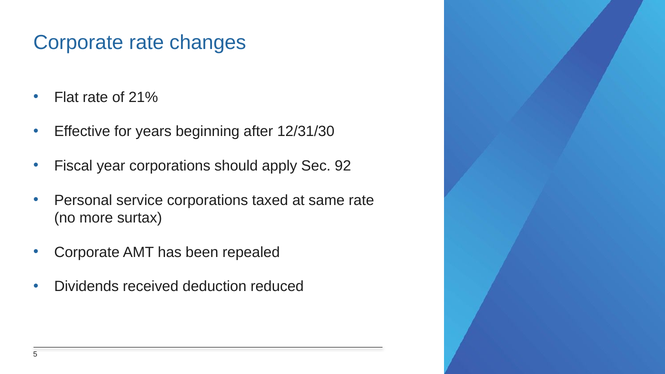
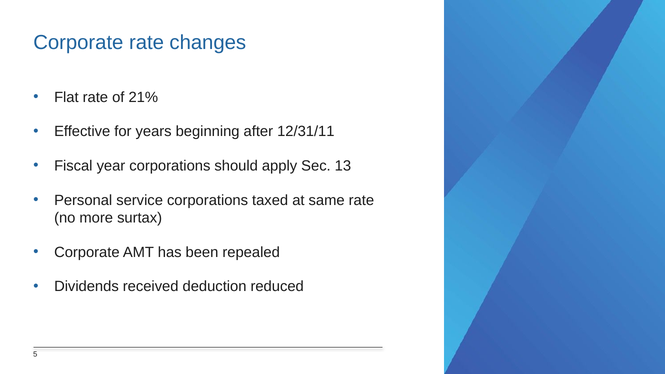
12/31/30: 12/31/30 -> 12/31/11 (306, 132)
92: 92 -> 13 (343, 166)
